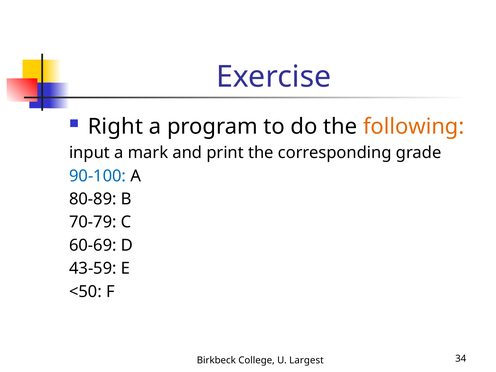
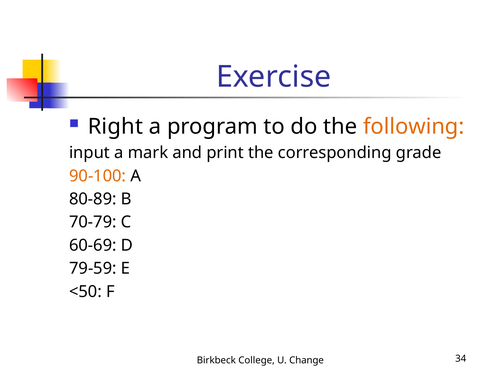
90-100 colour: blue -> orange (98, 176)
43-59: 43-59 -> 79-59 (93, 268)
Largest: Largest -> Change (307, 360)
